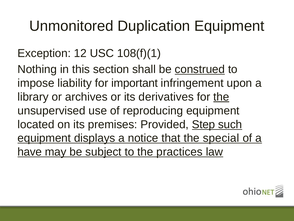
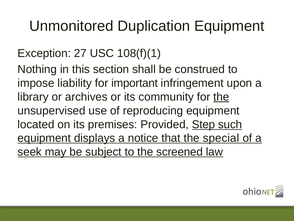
12: 12 -> 27 (80, 53)
construed underline: present -> none (200, 69)
derivatives: derivatives -> community (166, 97)
have: have -> seek (30, 152)
practices: practices -> screened (180, 152)
